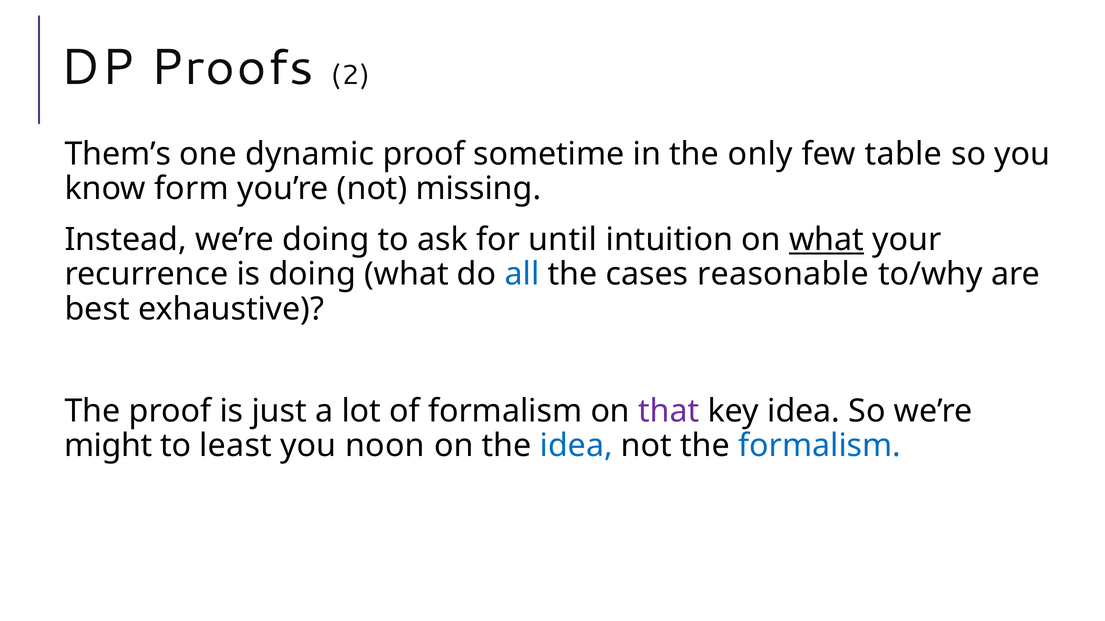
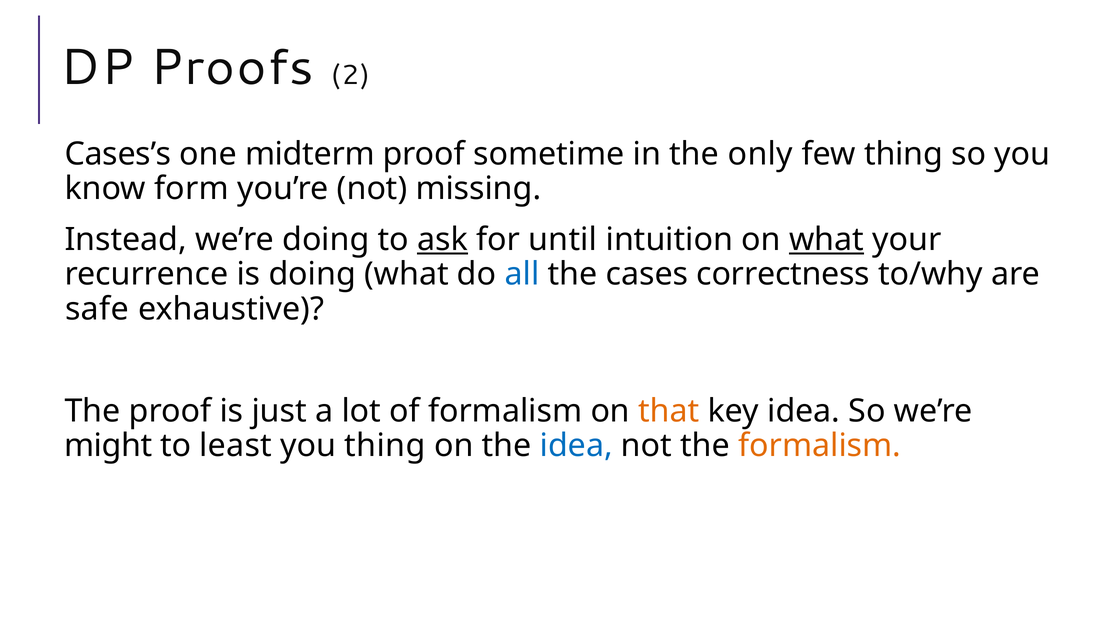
Them’s: Them’s -> Cases’s (118, 154)
dynamic: dynamic -> midterm (310, 154)
few table: table -> thing (904, 154)
ask underline: none -> present (442, 240)
reasonable: reasonable -> correctness (783, 275)
best: best -> safe (97, 309)
that colour: purple -> orange (669, 411)
you noon: noon -> thing (385, 446)
formalism colour: blue -> orange (820, 446)
